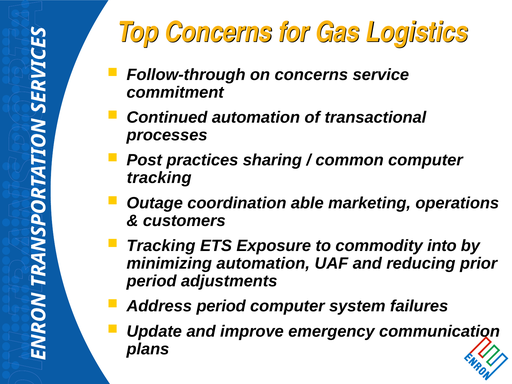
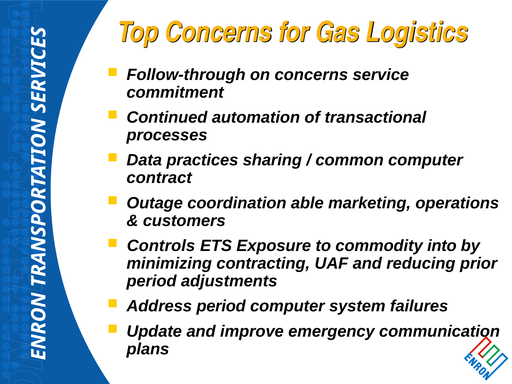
Post: Post -> Data (144, 160)
tracking: tracking -> contract (159, 178)
Tracking: Tracking -> Controls (161, 246)
minimizing automation: automation -> contracting (263, 263)
